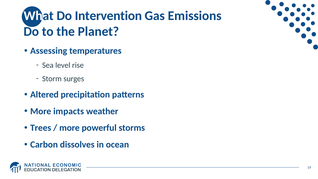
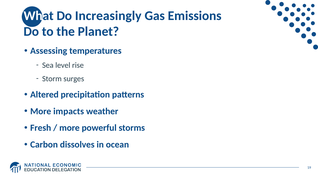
Intervention: Intervention -> Increasingly (108, 16)
Trees: Trees -> Fresh (41, 128)
